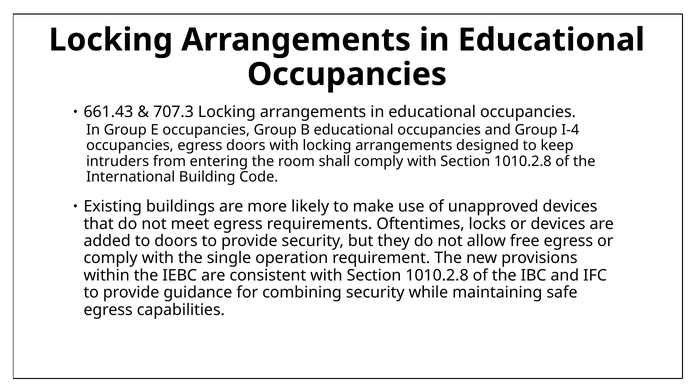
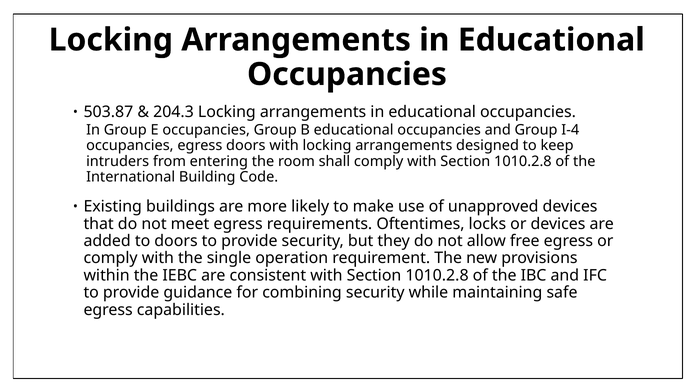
661.43: 661.43 -> 503.87 (108, 112)
707.3: 707.3 -> 204.3 (174, 112)
